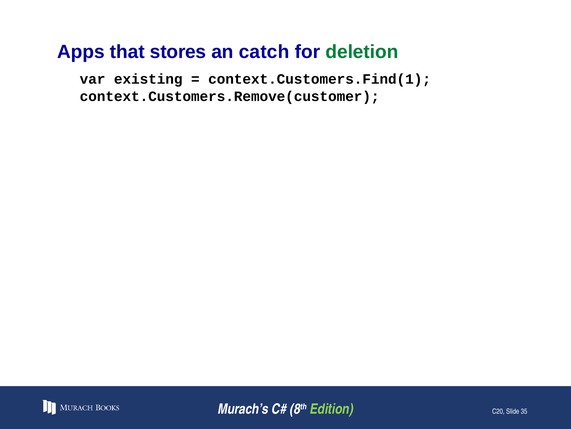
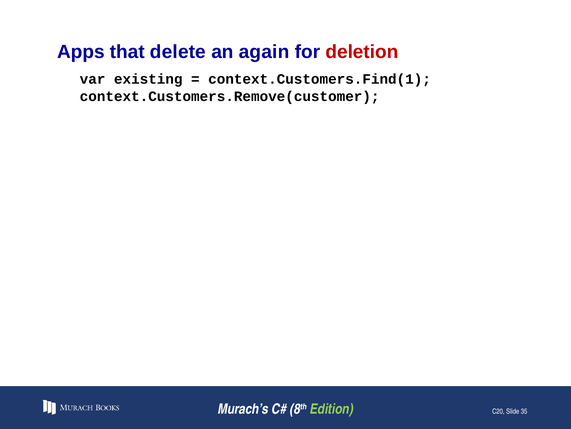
stores: stores -> delete (178, 52)
catch: catch -> again (264, 52)
deletion colour: green -> red (362, 52)
